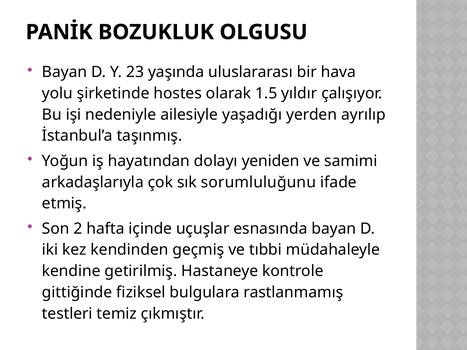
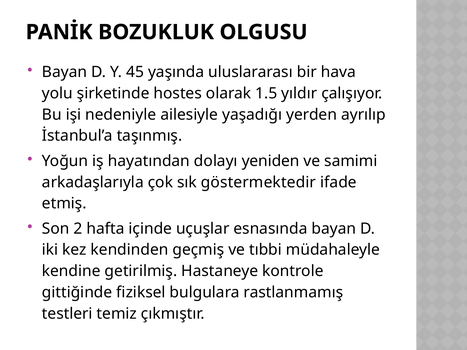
23: 23 -> 45 (135, 72)
sorumluluğunu: sorumluluğunu -> göstermektedir (258, 182)
